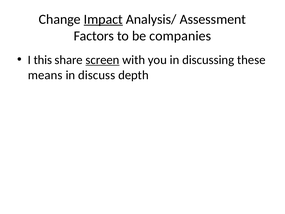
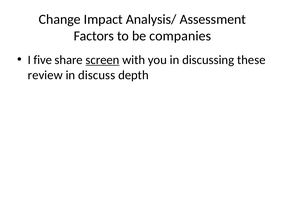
Impact underline: present -> none (103, 19)
this: this -> five (43, 60)
means: means -> review (45, 75)
